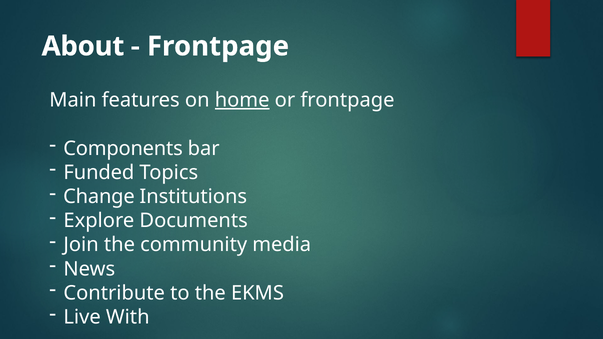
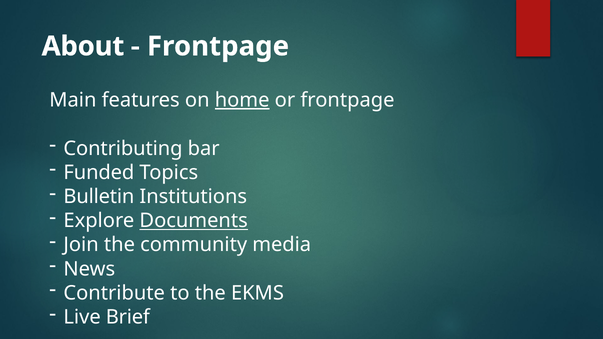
Components: Components -> Contributing (123, 148)
Change: Change -> Bulletin (99, 197)
Documents underline: none -> present (194, 221)
With: With -> Brief (128, 317)
